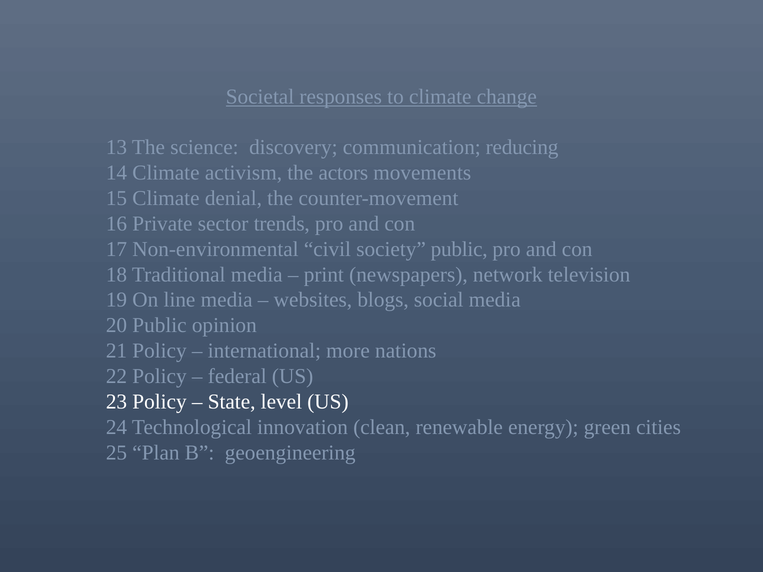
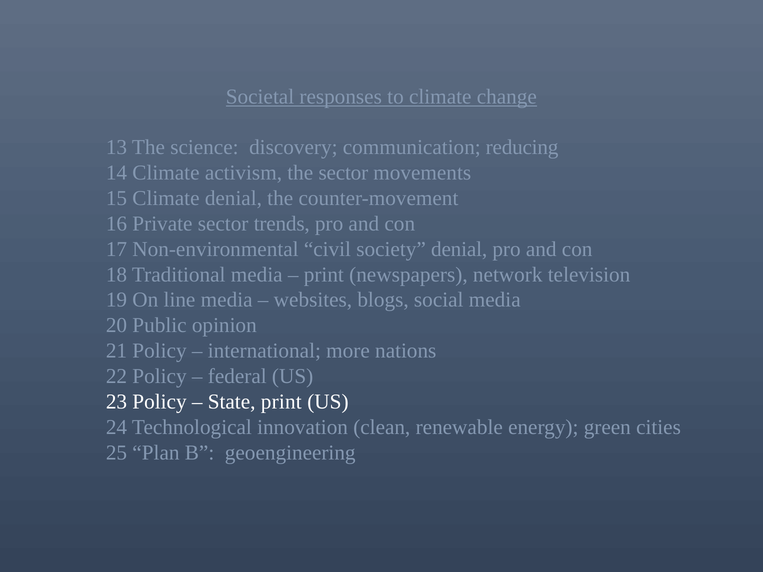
the actors: actors -> sector (343, 173)
society public: public -> denial (459, 249)
State level: level -> print (281, 402)
